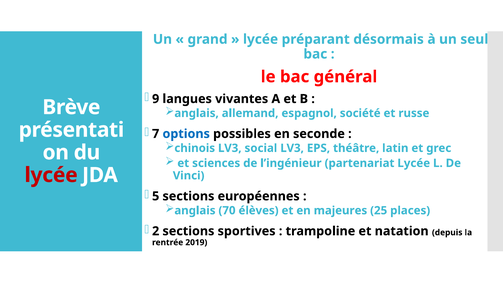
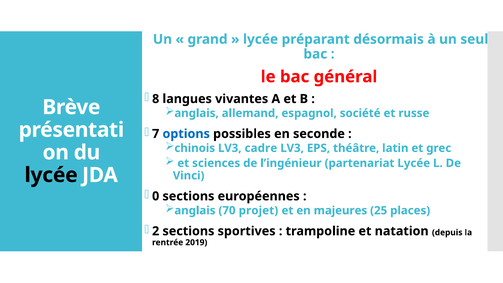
9: 9 -> 8 (156, 99)
social: social -> cadre (261, 148)
lycée colour: red -> black (51, 175)
5: 5 -> 0 (156, 196)
élèves: élèves -> projet (258, 210)
